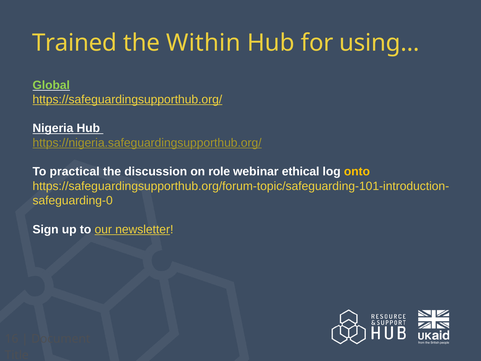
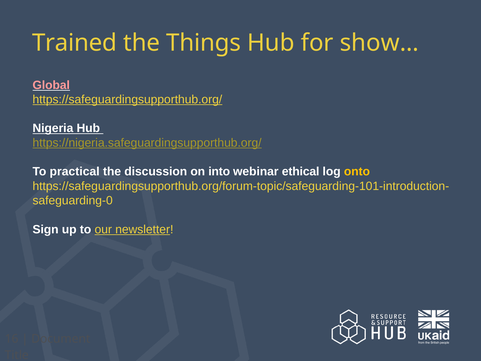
Within: Within -> Things (204, 43)
using…: using… -> show… (379, 43)
Global colour: light green -> pink (51, 85)
role: role -> into (219, 172)
